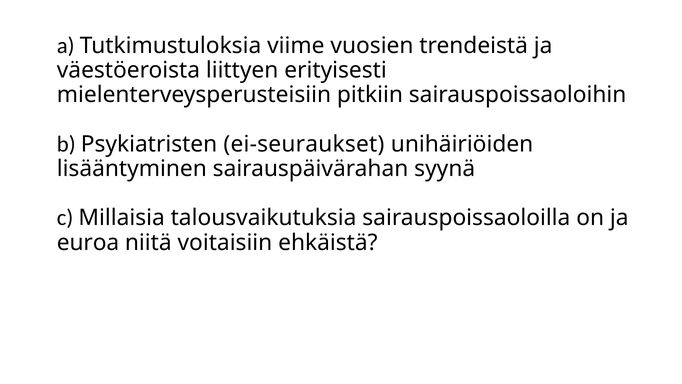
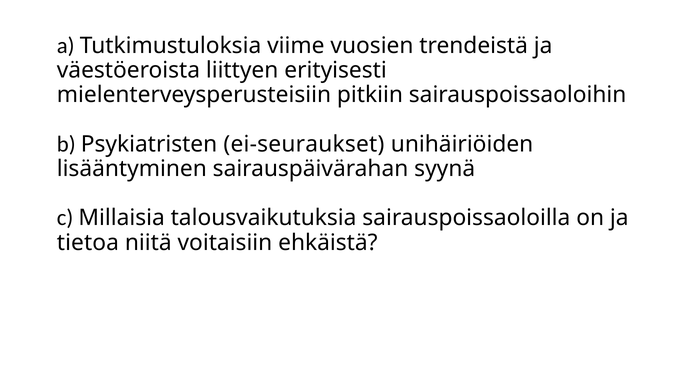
euroa: euroa -> tietoa (88, 242)
